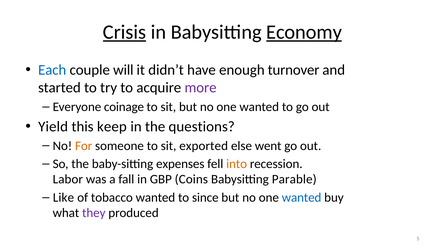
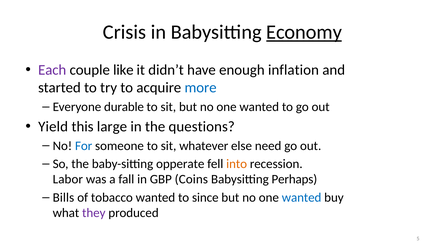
Crisis underline: present -> none (125, 32)
Each colour: blue -> purple (52, 70)
will: will -> like (123, 70)
turnover: turnover -> inflation (293, 70)
more colour: purple -> blue (201, 88)
coinage: coinage -> durable (124, 107)
keep: keep -> large (112, 127)
For colour: orange -> blue (84, 146)
exported: exported -> whatever (204, 146)
went: went -> need (268, 146)
expenses: expenses -> opperate (180, 164)
Parable: Parable -> Perhaps (294, 180)
Like: Like -> Bills (63, 198)
